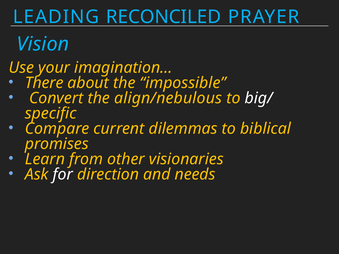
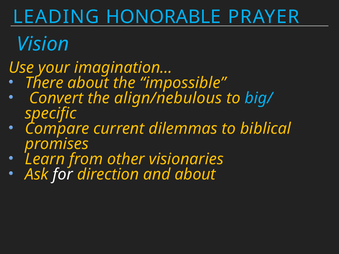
RECONCILED: RECONCILED -> HONORABLE (163, 17)
big/ colour: white -> light blue (259, 98)
and needs: needs -> about (195, 175)
